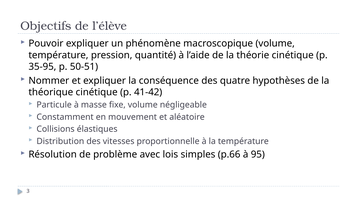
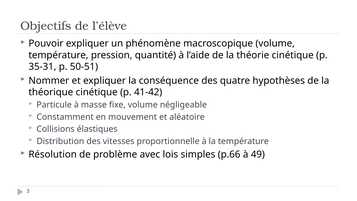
35-95: 35-95 -> 35-31 (42, 67)
95: 95 -> 49 (258, 154)
